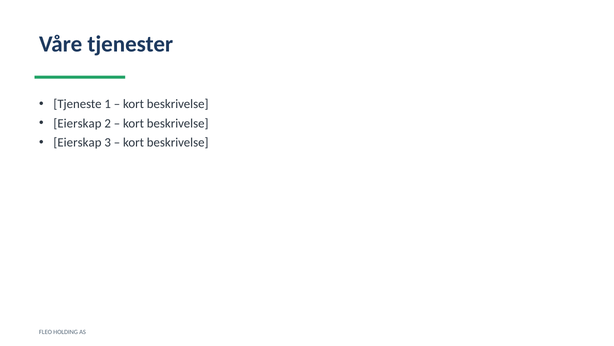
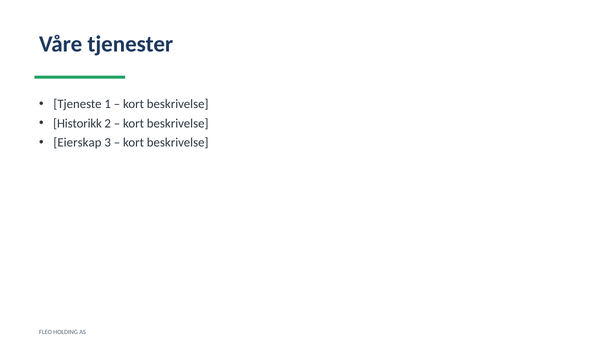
Eierskap: Eierskap -> Historikk (78, 123)
